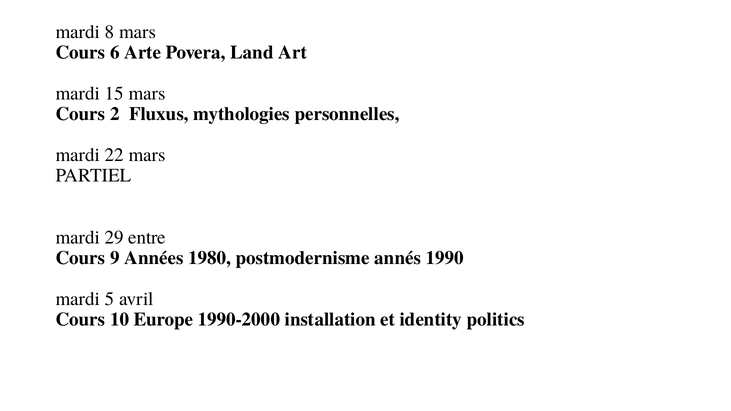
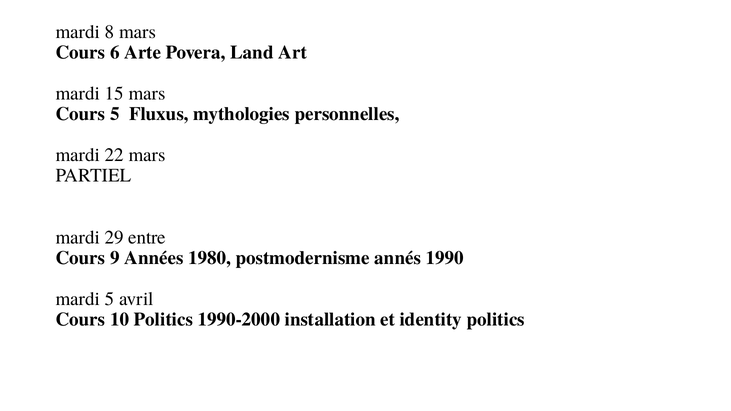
Cours 2: 2 -> 5 (115, 114)
10 Europe: Europe -> Politics (163, 320)
